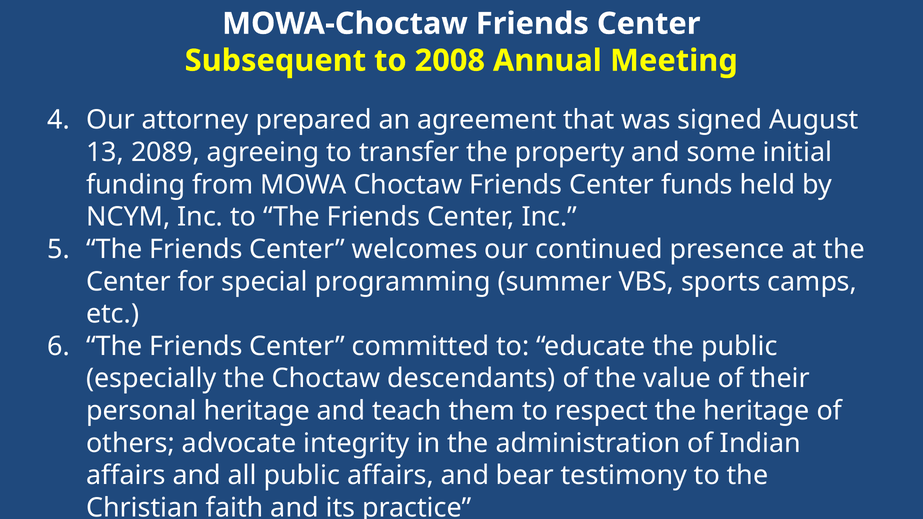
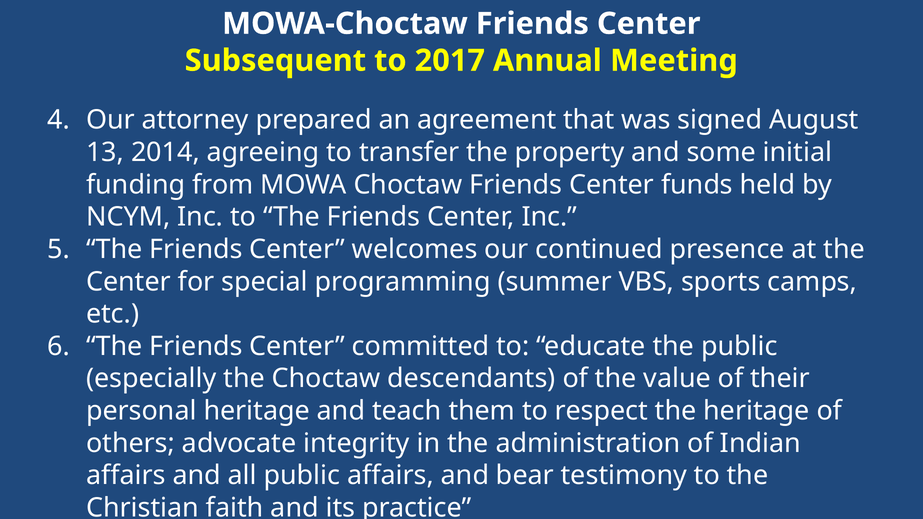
2008: 2008 -> 2017 (450, 61)
2089: 2089 -> 2014 (165, 152)
